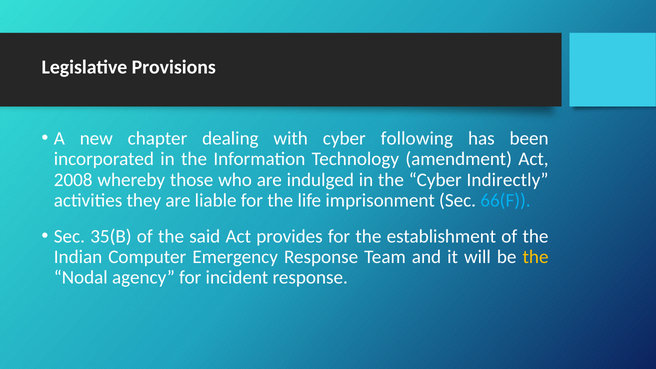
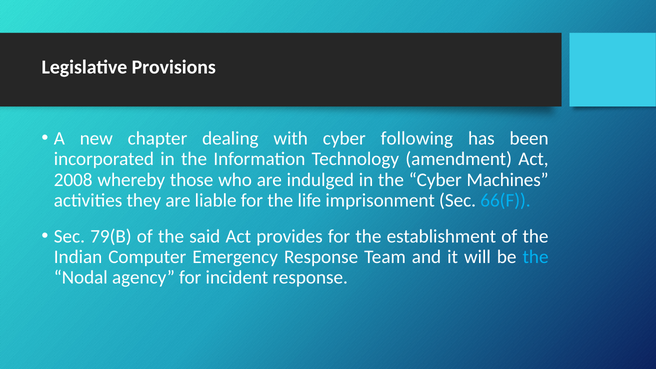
Indirectly: Indirectly -> Machines (508, 180)
35(B: 35(B -> 79(B (111, 236)
the colour: yellow -> light blue (536, 257)
